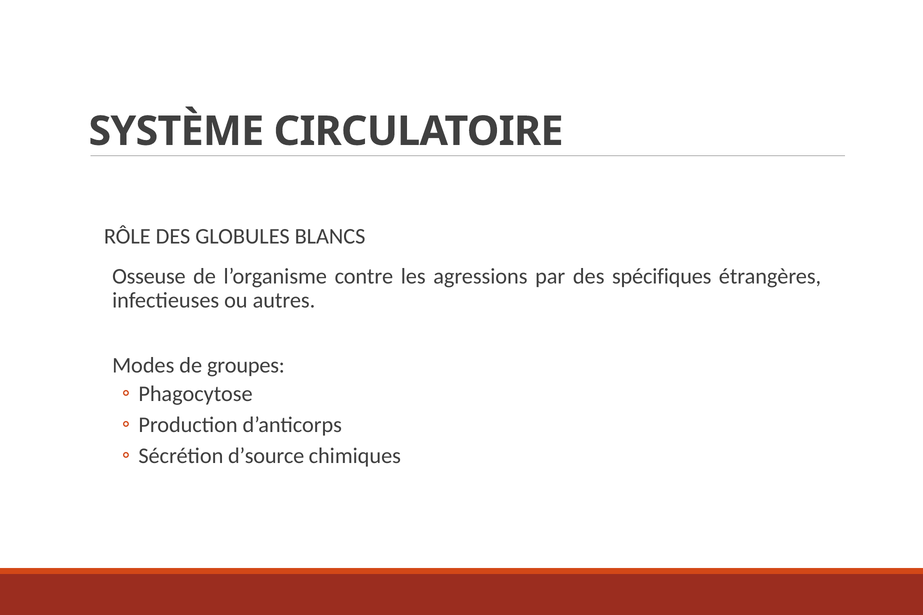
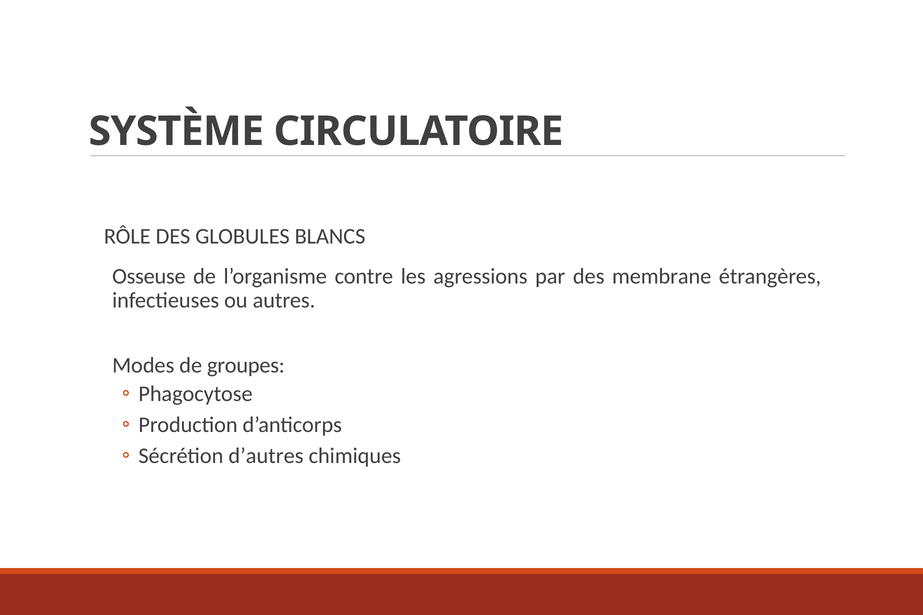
spécifiques: spécifiques -> membrane (662, 277)
d’source: d’source -> d’autres (266, 456)
